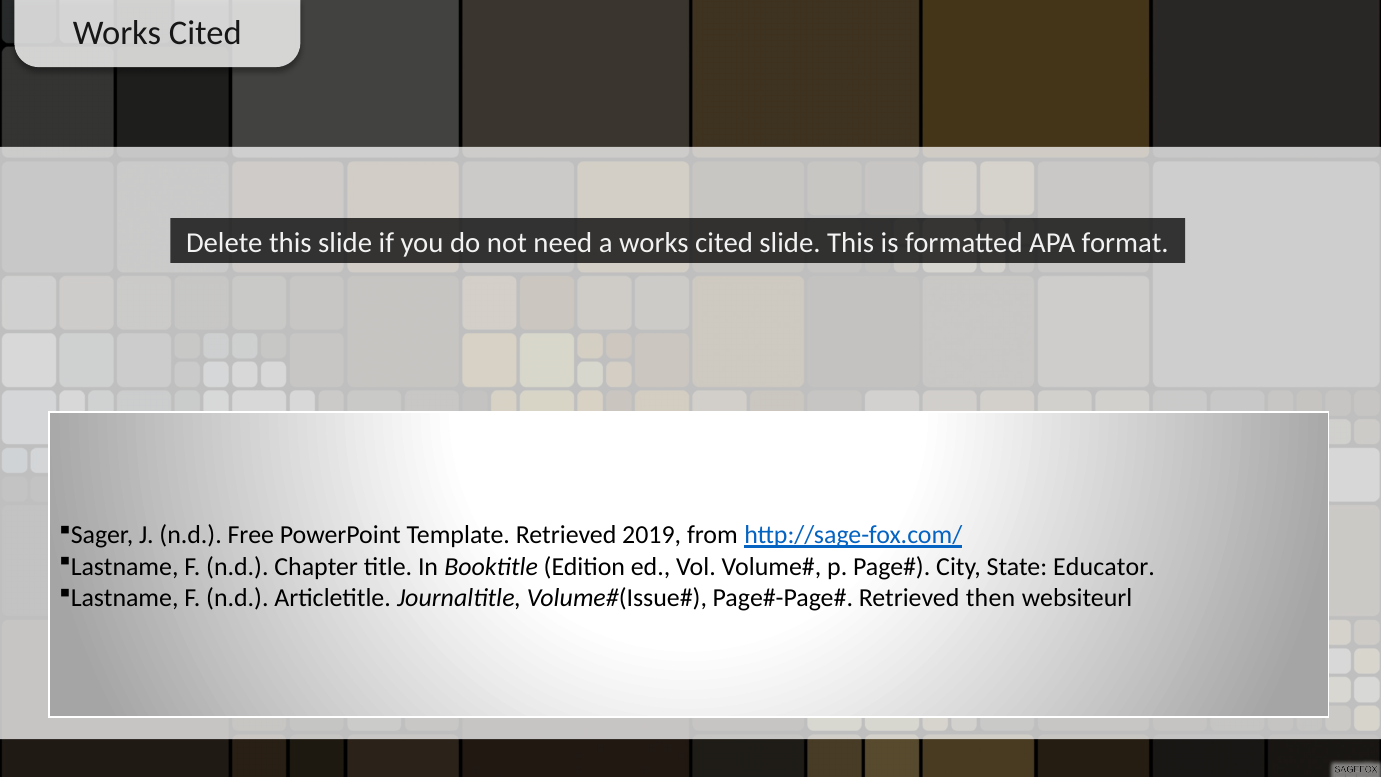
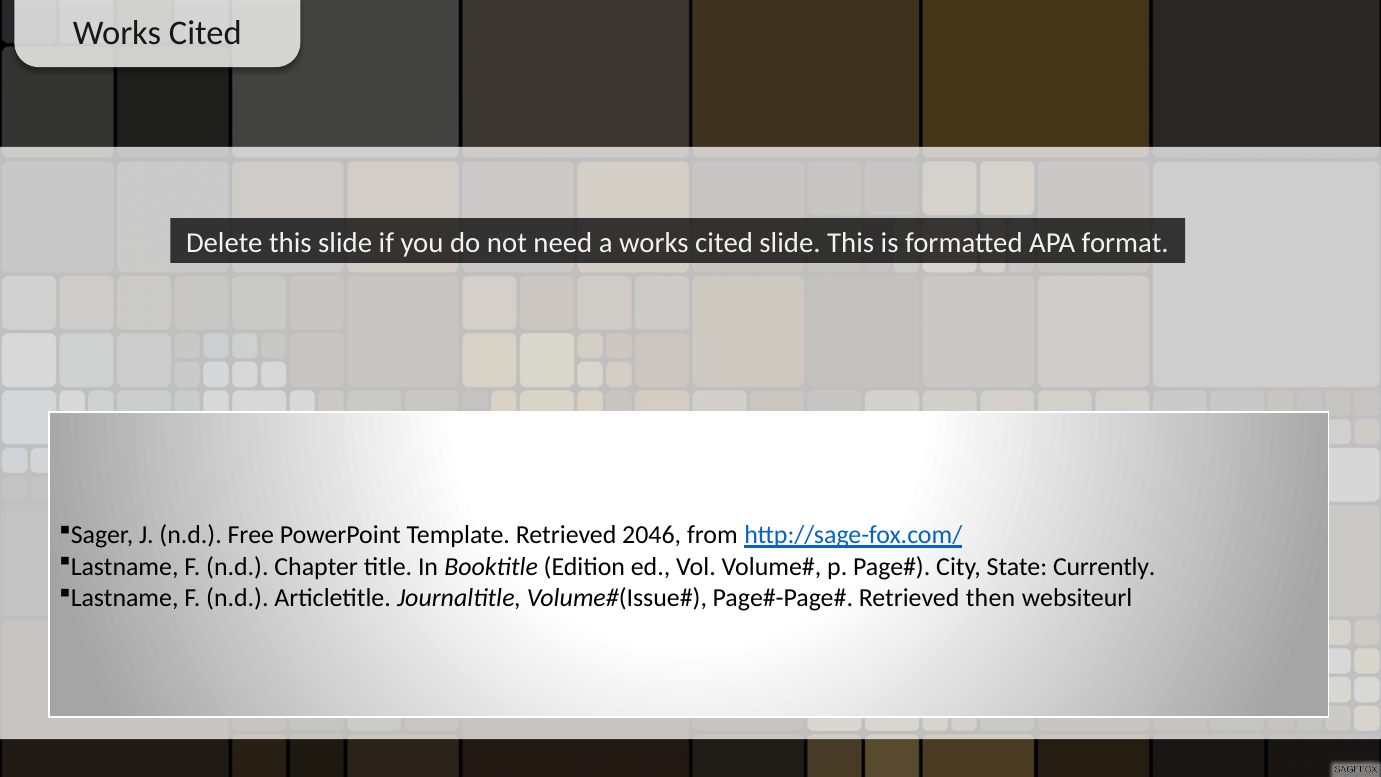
2019: 2019 -> 2046 (652, 535)
Educator: Educator -> Currently (1104, 567)
